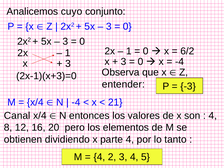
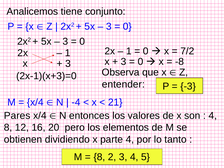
cuyo: cuyo -> tiene (72, 12)
6/2: 6/2 -> 7/2 (187, 51)
-4: -4 -> -8 (180, 62)
Canal: Canal -> Pares (17, 116)
4: 4 -> 8 (99, 157)
